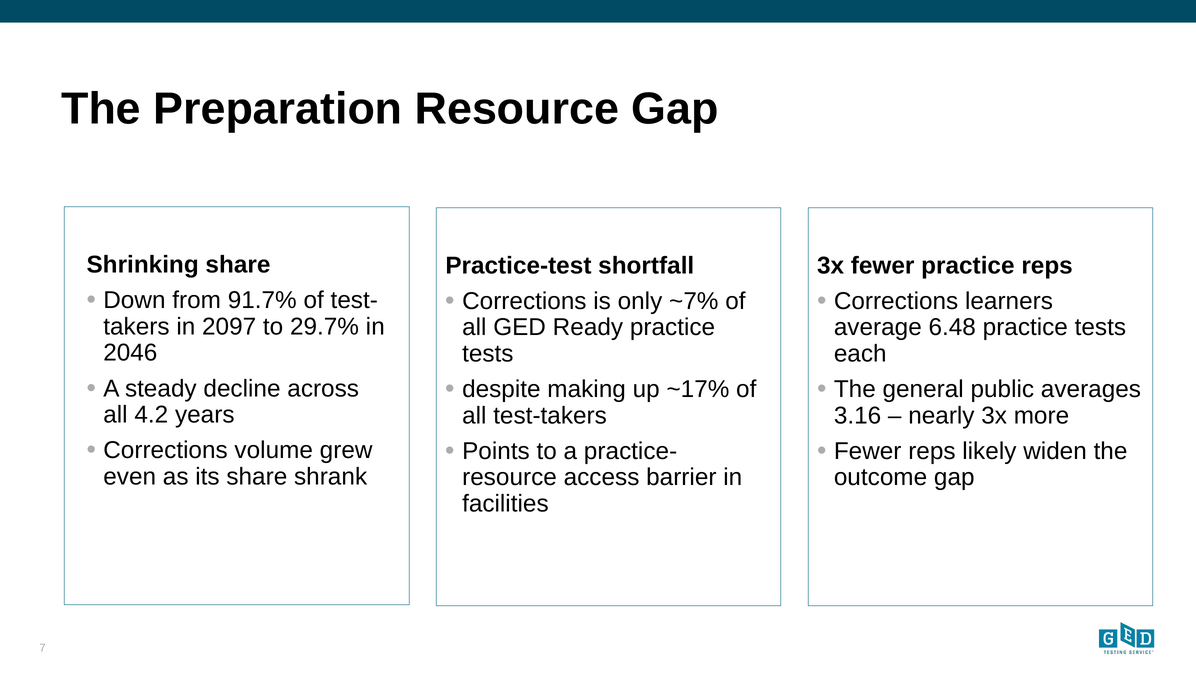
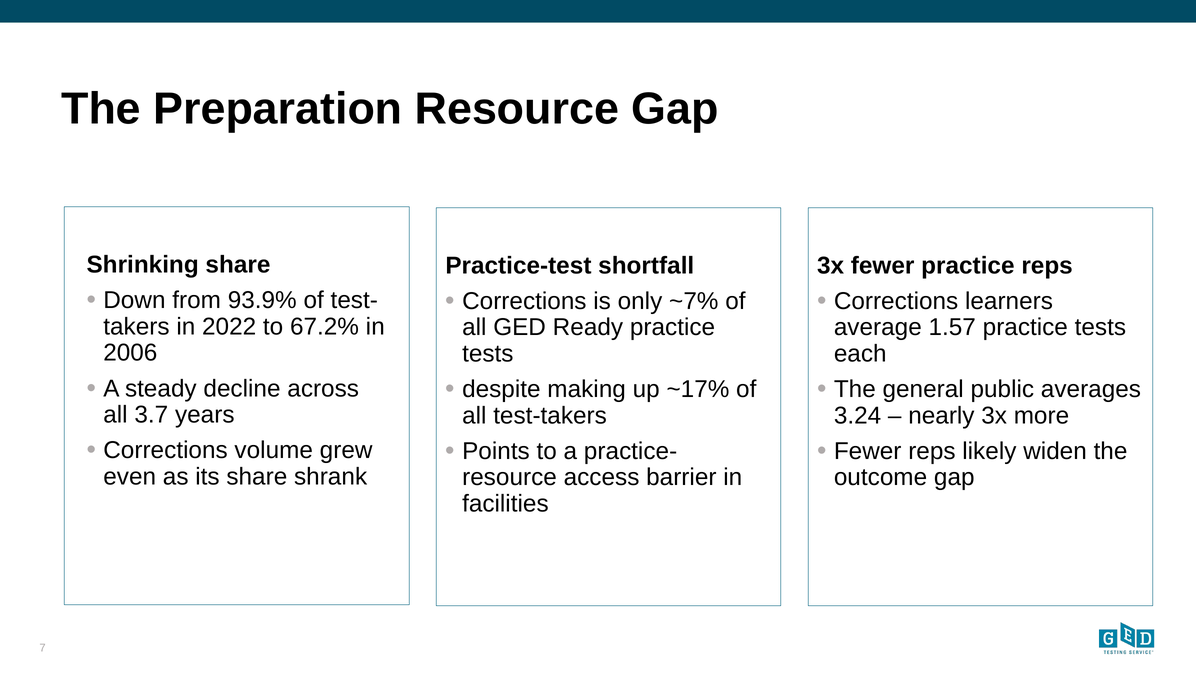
91.7%: 91.7% -> 93.9% (262, 300)
2097: 2097 -> 2022 (229, 327)
29.7%: 29.7% -> 67.2% (324, 327)
6.48: 6.48 -> 1.57 (952, 327)
2046: 2046 -> 2006 (130, 353)
4.2: 4.2 -> 3.7 (151, 415)
3.16: 3.16 -> 3.24 (858, 415)
